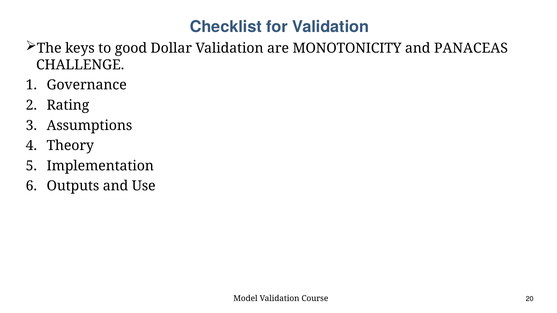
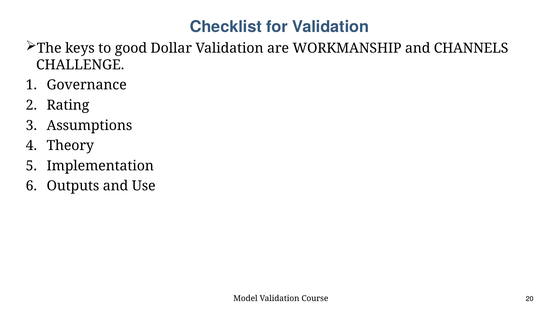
MONOTONICITY: MONOTONICITY -> WORKMANSHIP (347, 48)
PANACEAS: PANACEAS -> CHANNELS (471, 48)
